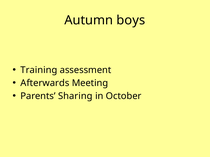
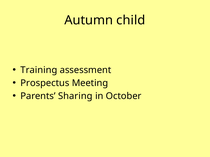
boys: boys -> child (131, 20)
Afterwards: Afterwards -> Prospectus (45, 83)
